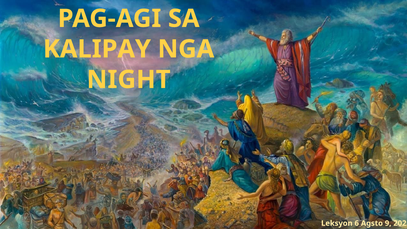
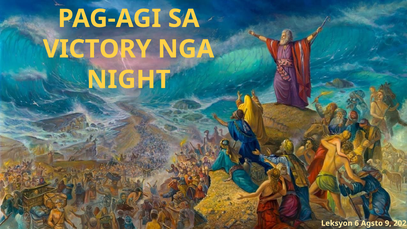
KALIPAY: KALIPAY -> VICTORY (97, 49)
